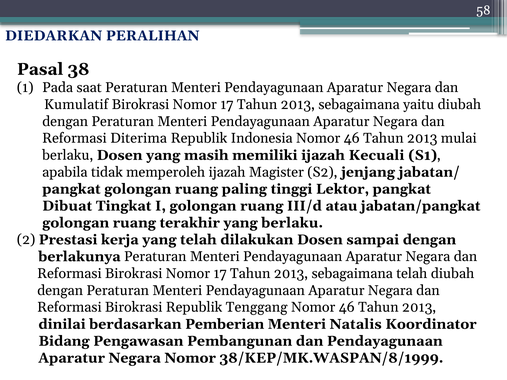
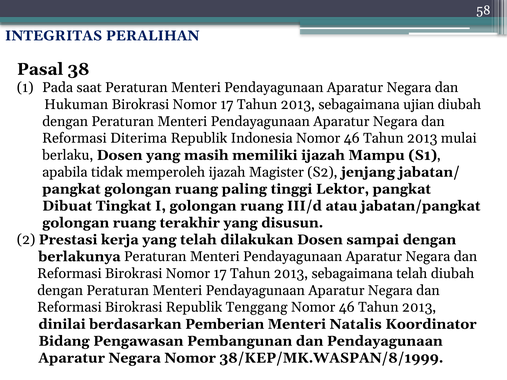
DIEDARKAN: DIEDARKAN -> INTEGRITAS (54, 36)
Kumulatif: Kumulatif -> Hukuman (76, 105)
yaitu: yaitu -> ujian (419, 105)
Kecuali: Kecuali -> Mampu (377, 155)
yang berlaku: berlaku -> disusun (292, 223)
